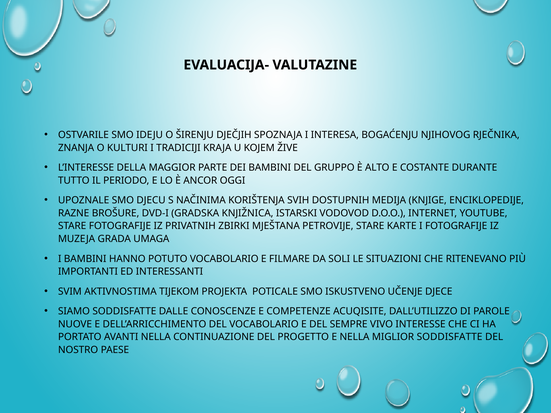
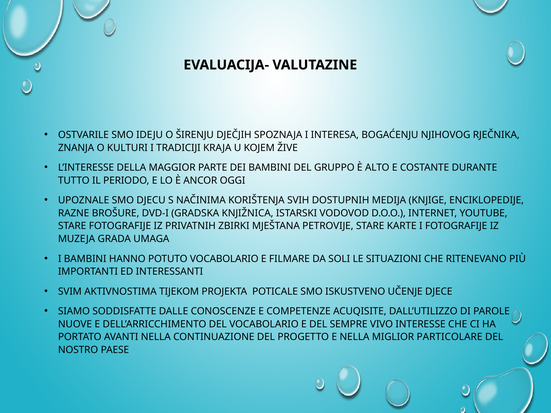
MIGLIOR SODDISFATTE: SODDISFATTE -> PARTICOLARE (450, 337)
